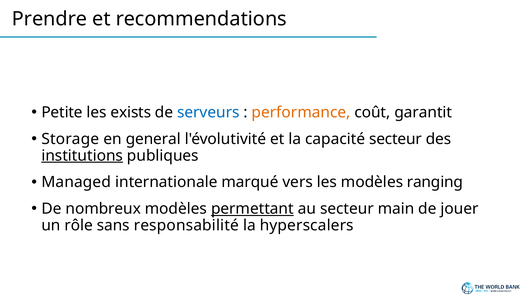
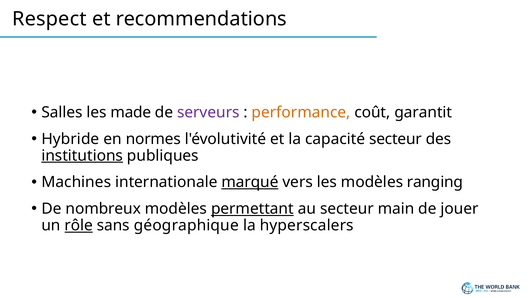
Prendre: Prendre -> Respect (49, 19)
Petite: Petite -> Salles (62, 113)
exists: exists -> made (131, 113)
serveurs colour: blue -> purple (208, 113)
Storage: Storage -> Hybride (70, 139)
general: general -> normes (153, 139)
Managed: Managed -> Machines (76, 183)
marqué underline: none -> present (250, 183)
rôle underline: none -> present (79, 226)
responsabilité: responsabilité -> géographique (186, 226)
